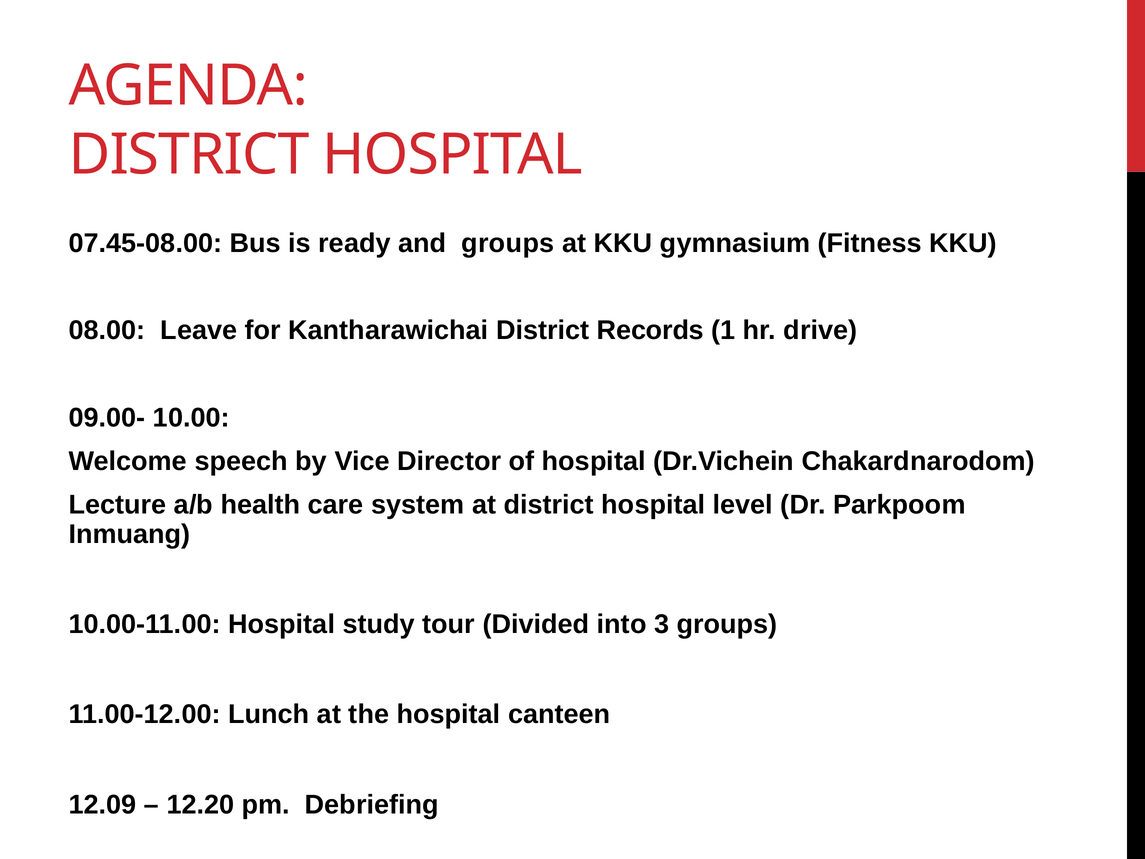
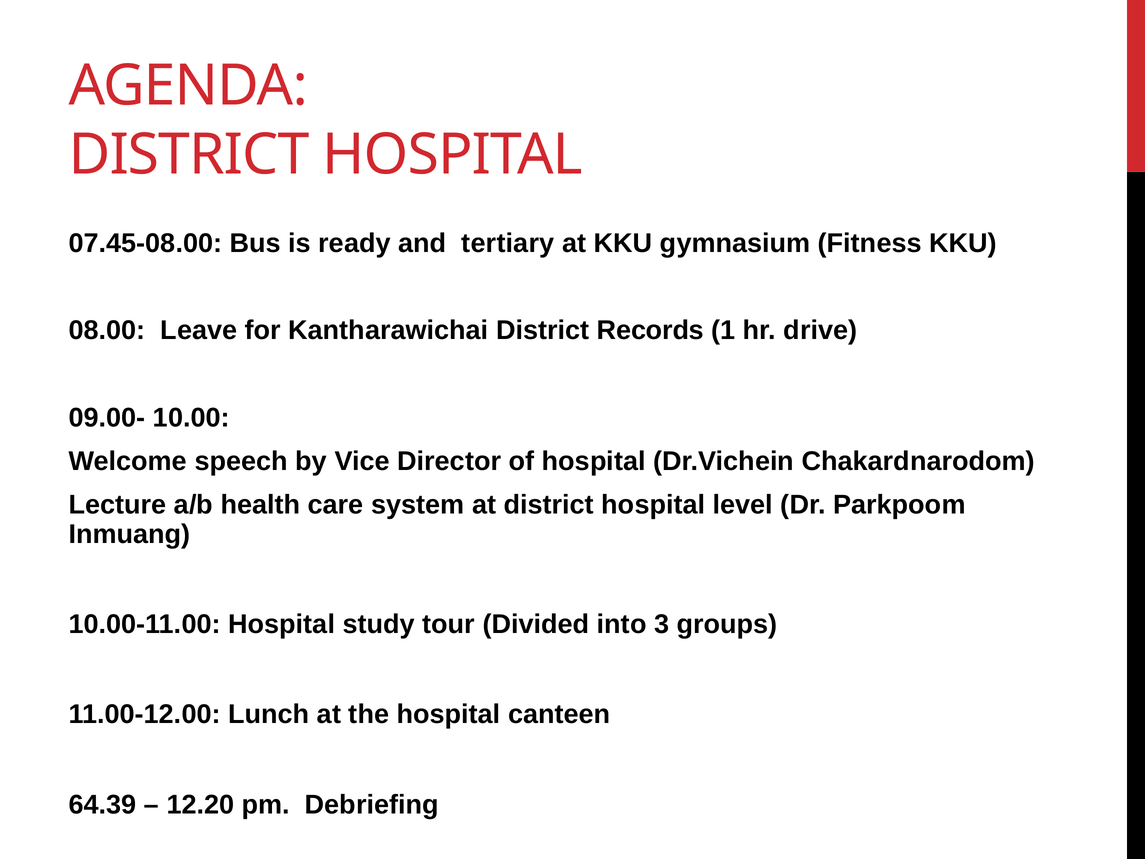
and groups: groups -> tertiary (508, 243)
12.09: 12.09 -> 64.39 (103, 804)
